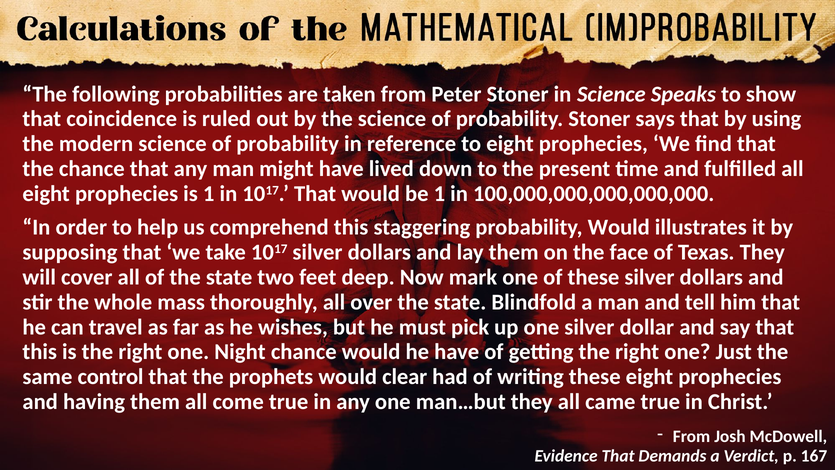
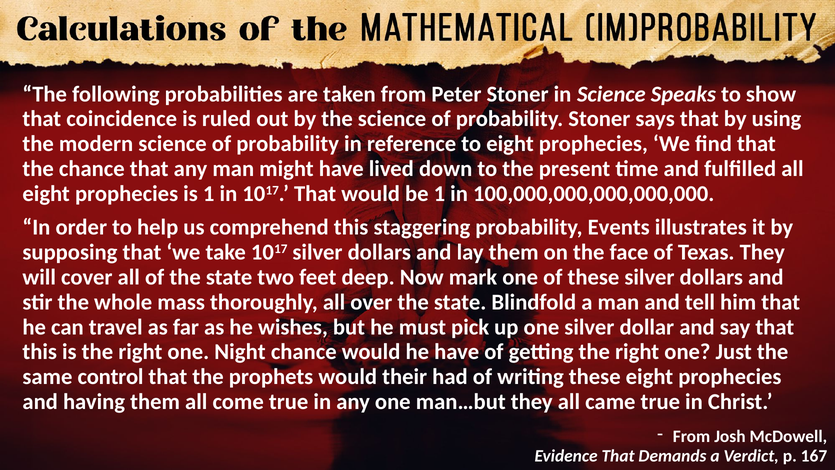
probability Would: Would -> Events (619, 227)
clear: clear -> their (405, 377)
